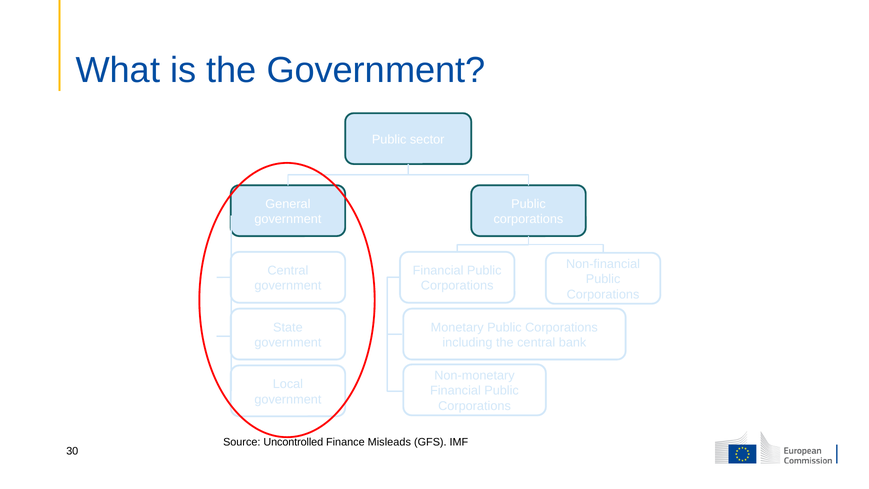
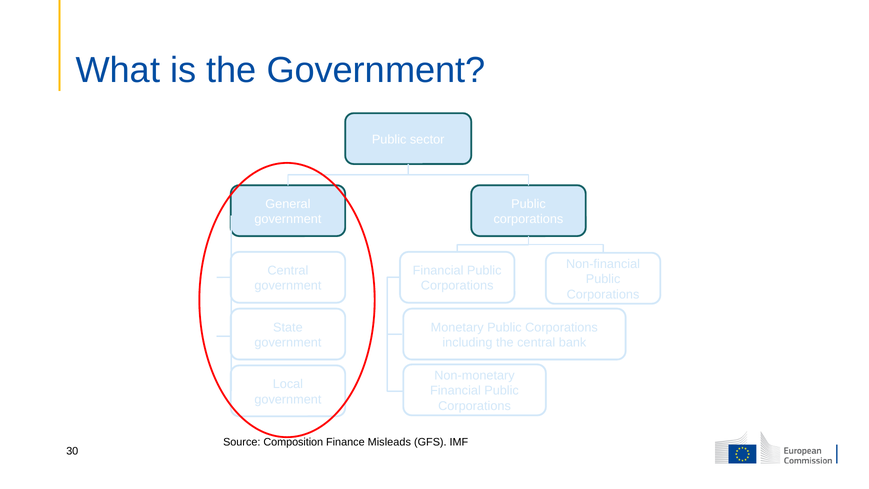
Uncontrolled: Uncontrolled -> Composition (293, 442)
